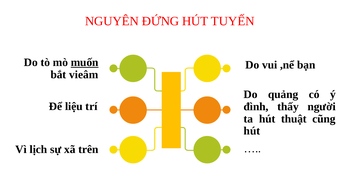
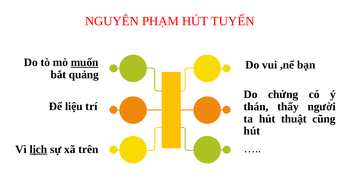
ĐỨNG: ĐỨNG -> PHẠM (160, 21)
vieâm: vieâm -> quảng (84, 75)
quảng: quảng -> chứng (283, 94)
đình: đình -> thán (256, 107)
lịch underline: none -> present (38, 149)
